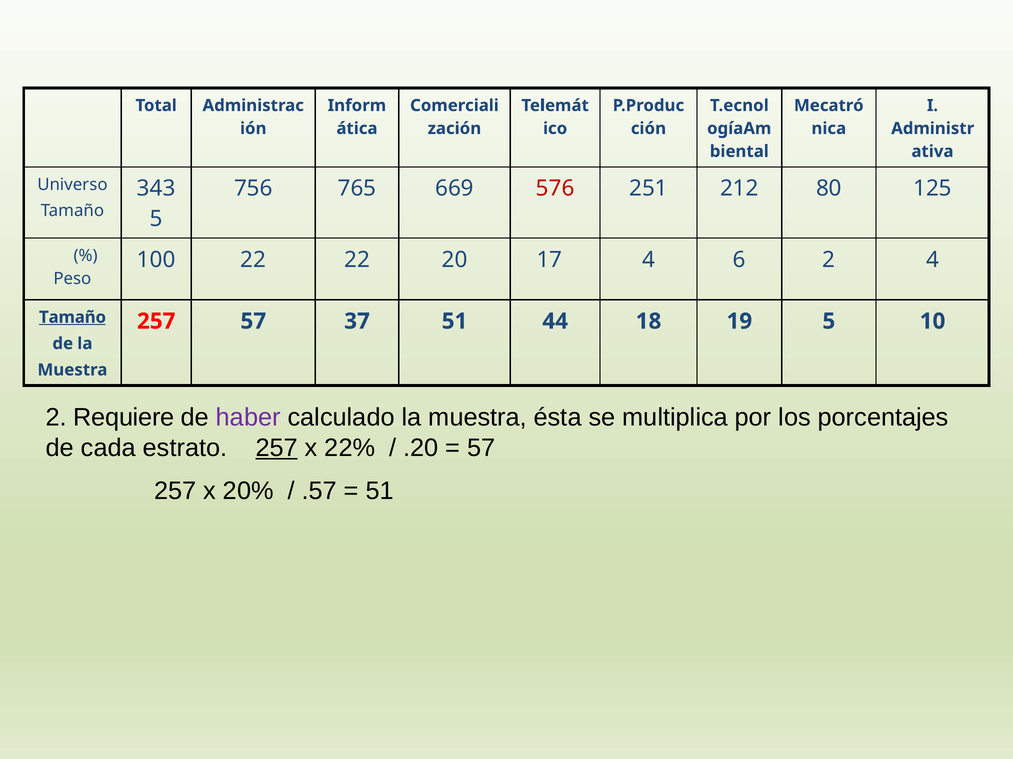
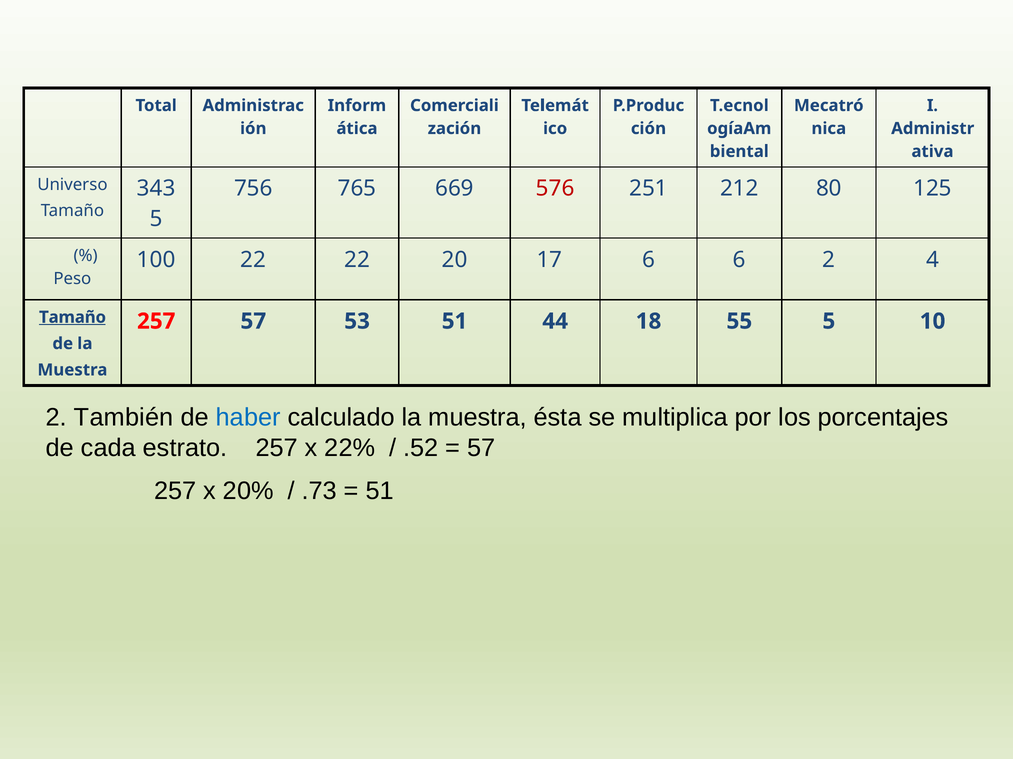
17 4: 4 -> 6 (648, 260)
37: 37 -> 53 (357, 322)
19: 19 -> 55 (739, 322)
Requiere: Requiere -> También (124, 418)
haber colour: purple -> blue (248, 418)
257 underline: present -> none (277, 448)
.20: .20 -> .52 (421, 448)
.57: .57 -> .73 (319, 491)
